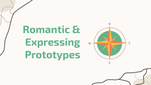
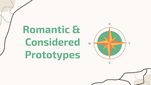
Expressing: Expressing -> Considered (53, 42)
